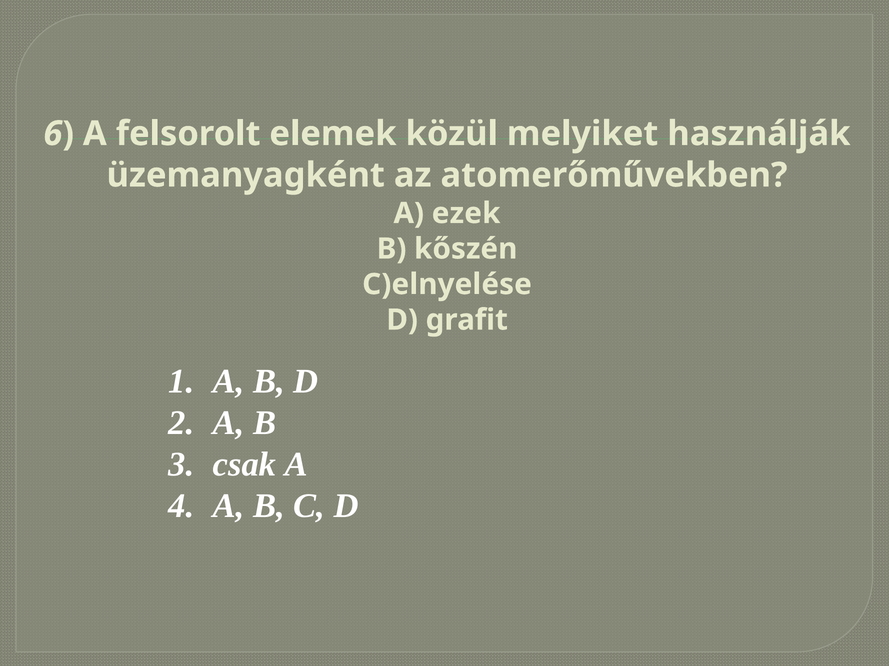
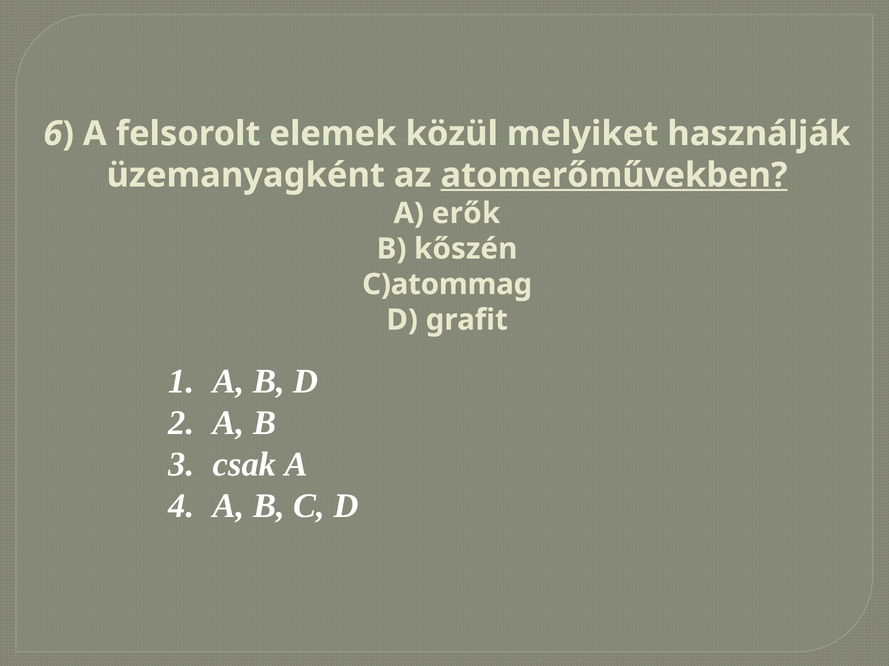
atomerőművekben underline: none -> present (614, 175)
ezek: ezek -> erők (466, 214)
C)elnyelése: C)elnyelése -> C)atommag (447, 285)
